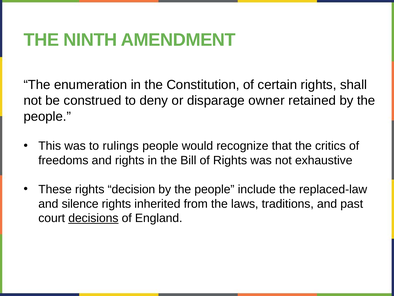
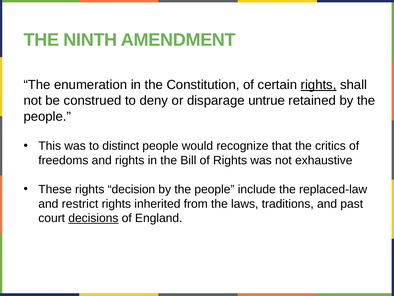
rights underline: none -> present (319, 85)
owner: owner -> untrue (267, 100)
rulings: rulings -> distinct (121, 146)
silence: silence -> restrict (80, 203)
